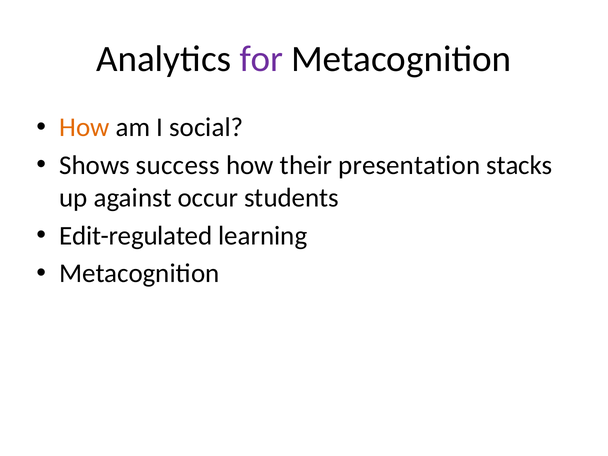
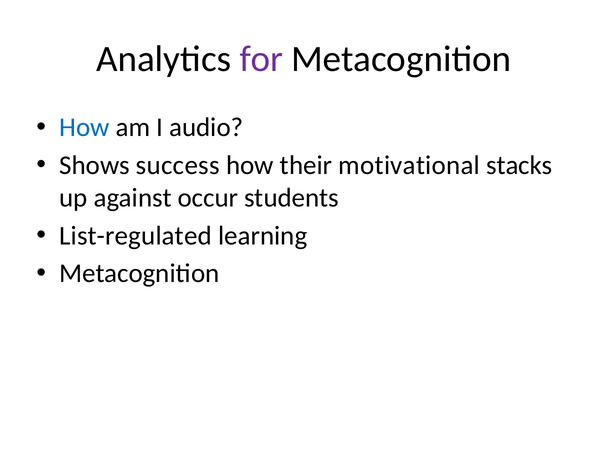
How colour: orange -> blue (84, 128)
social: social -> audio (206, 128)
presentation: presentation -> motivational (409, 165)
Edit-regulated: Edit-regulated -> List-regulated (136, 236)
